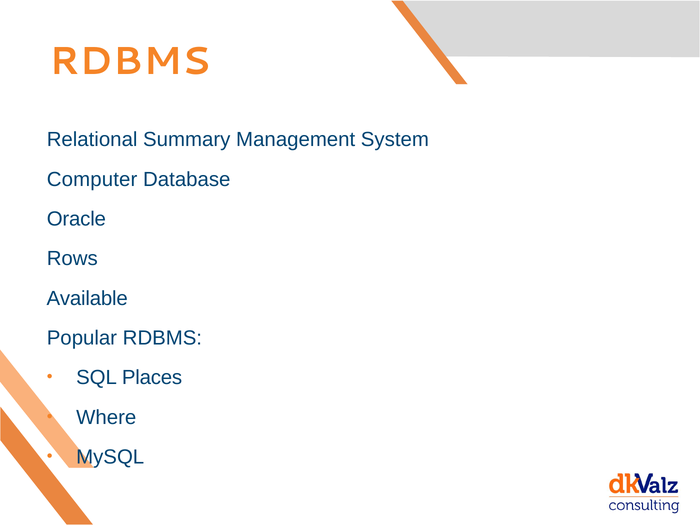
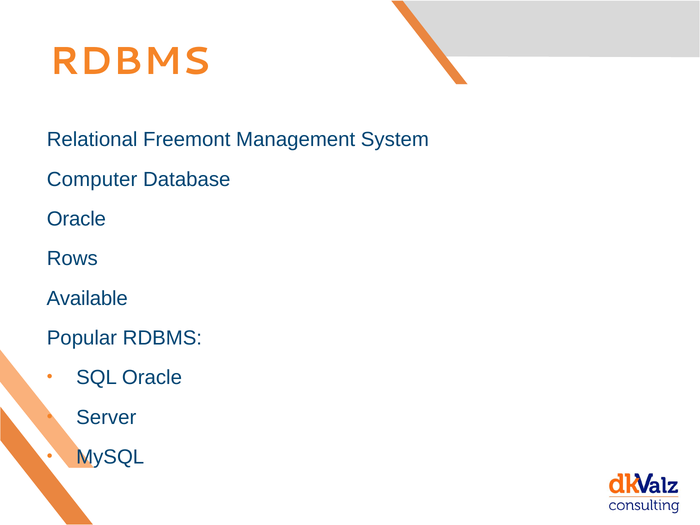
Summary: Summary -> Freemont (187, 140)
SQL Places: Places -> Oracle (152, 378)
Where: Where -> Server (106, 417)
